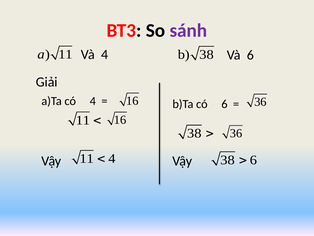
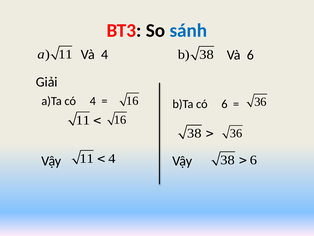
sánh colour: purple -> blue (188, 30)
